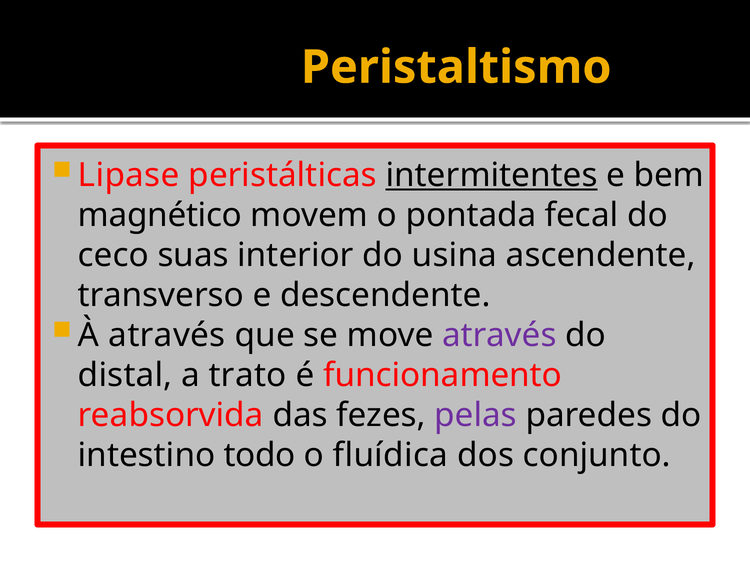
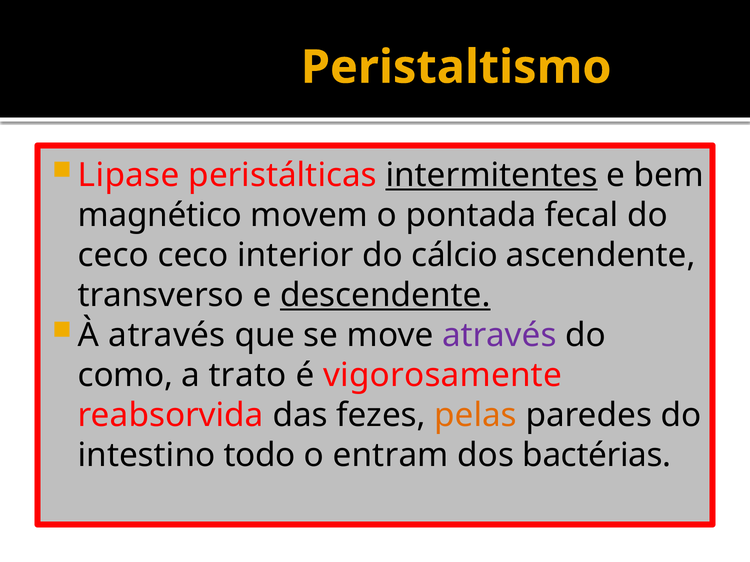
ceco suas: suas -> ceco (193, 255)
usina: usina -> cálcio (455, 255)
descendente underline: none -> present (385, 295)
distal: distal -> como (125, 375)
funcionamento: funcionamento -> vigorosamente (443, 375)
pelas colour: purple -> orange (476, 415)
fluídica: fluídica -> entram (391, 456)
conjunto: conjunto -> bactérias (597, 456)
